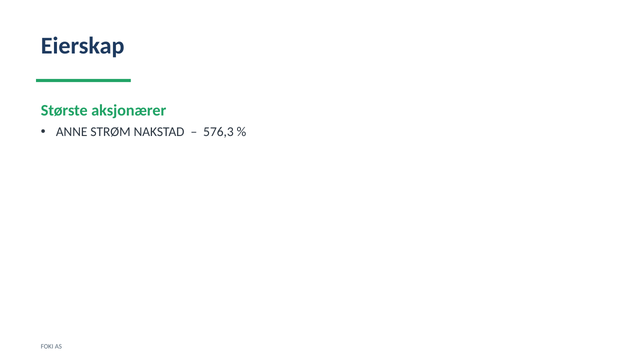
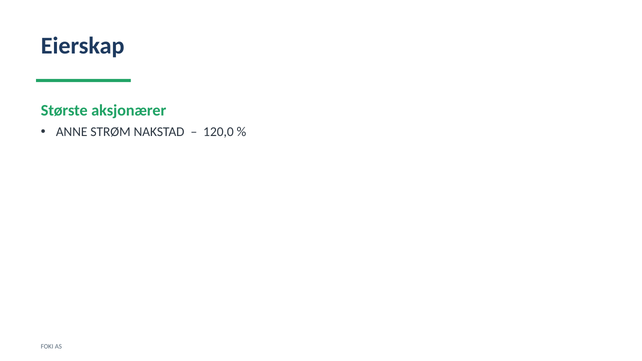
576,3: 576,3 -> 120,0 (218, 132)
